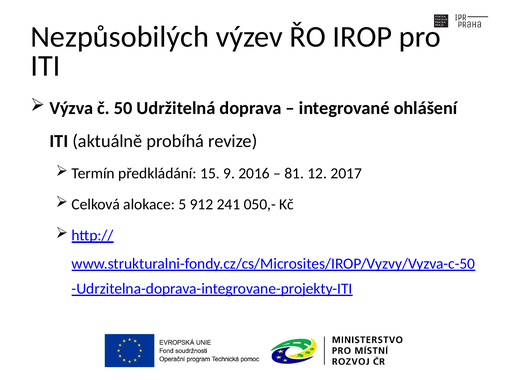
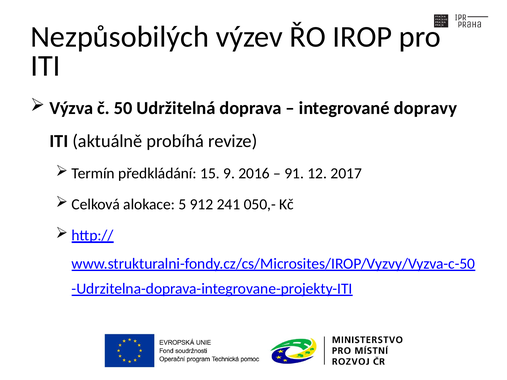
ohlášení: ohlášení -> dopravy (425, 108)
81: 81 -> 91 (294, 174)
